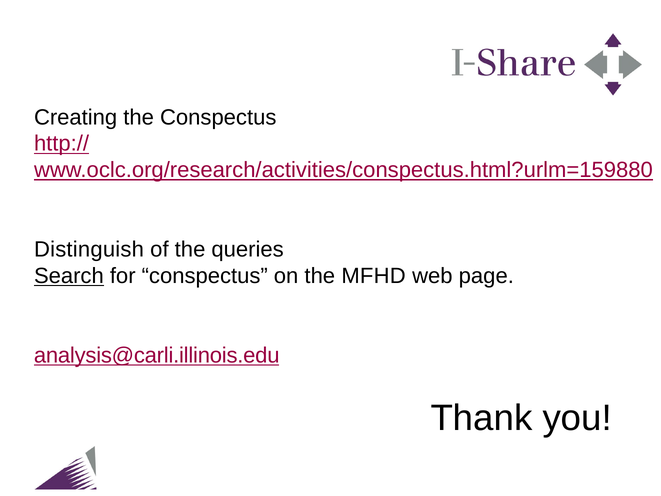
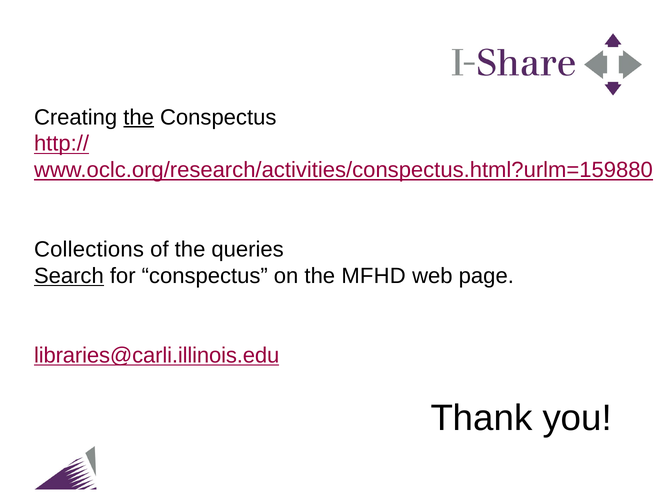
the underline: none -> present (139, 117)
Distinguish: Distinguish -> Collections (89, 249)
analysis@carli.illinois.edu: analysis@carli.illinois.edu -> libraries@carli.illinois.edu (157, 355)
